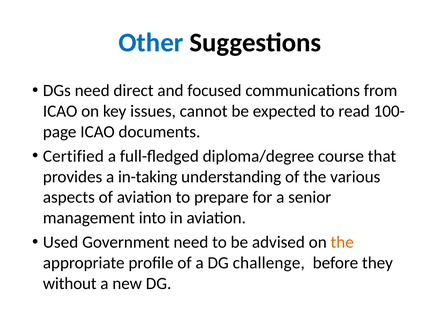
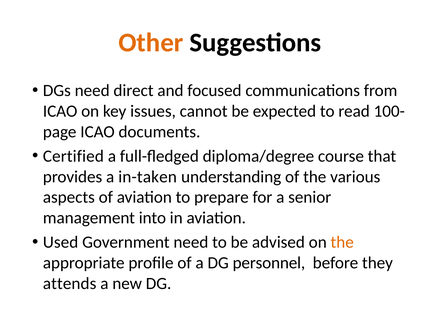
Other colour: blue -> orange (151, 43)
in-taking: in-taking -> in-taken (148, 177)
challenge: challenge -> personnel (269, 263)
without: without -> attends (70, 283)
